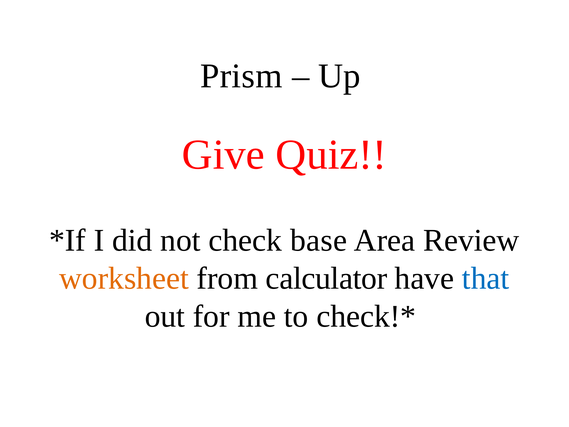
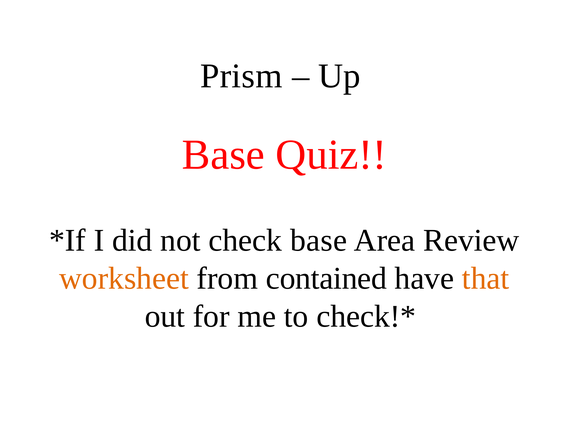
Give: Give -> Base (223, 155)
calculator: calculator -> contained (326, 278)
that colour: blue -> orange (486, 278)
